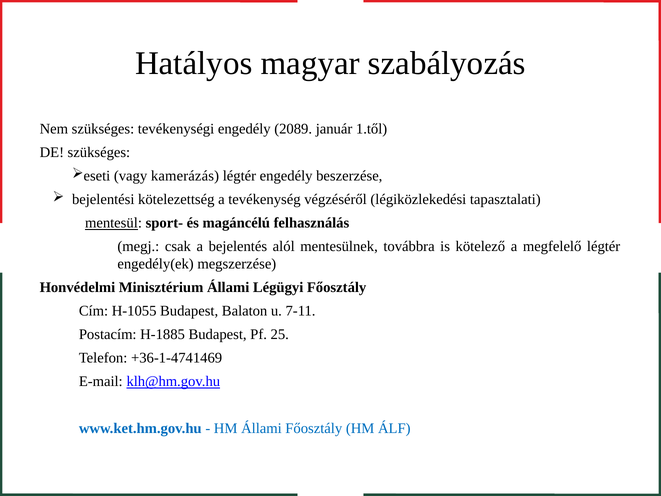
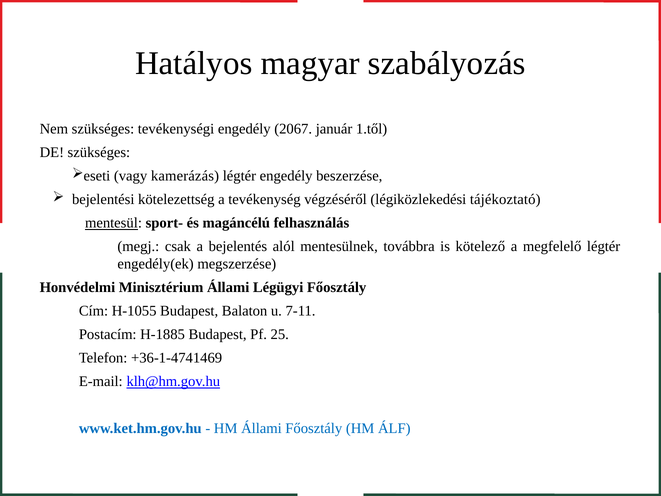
2089: 2089 -> 2067 (293, 129)
tapasztalati: tapasztalati -> tájékoztató (505, 199)
